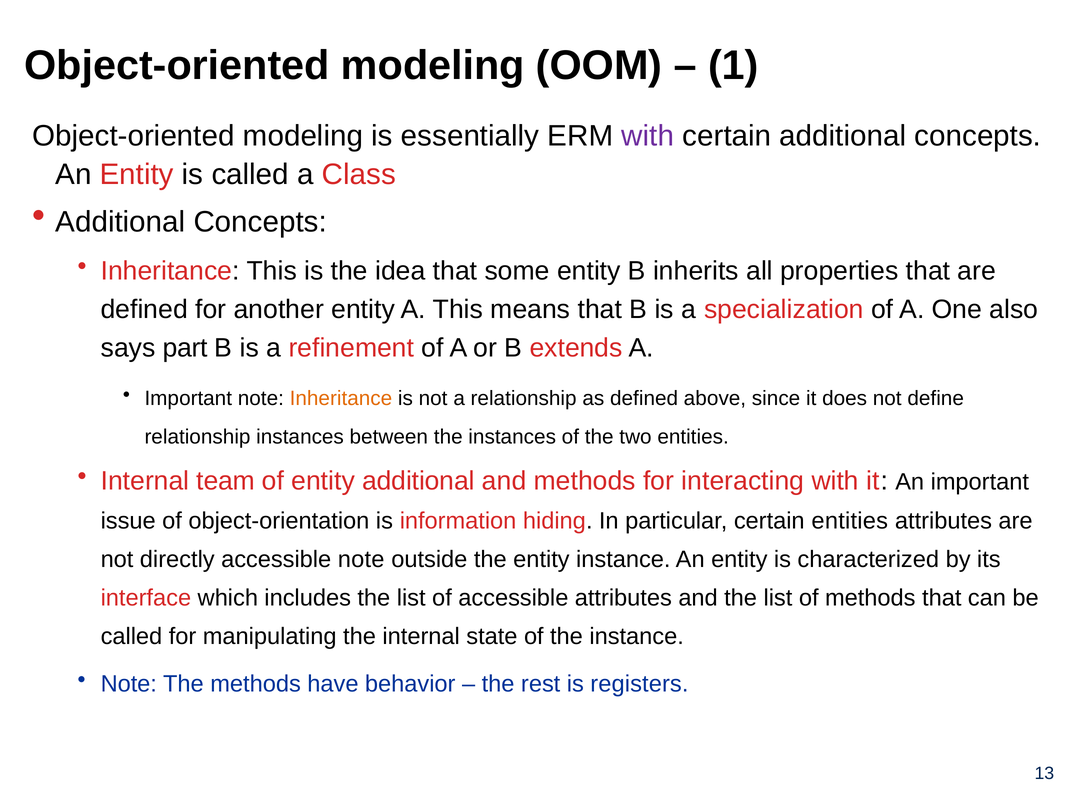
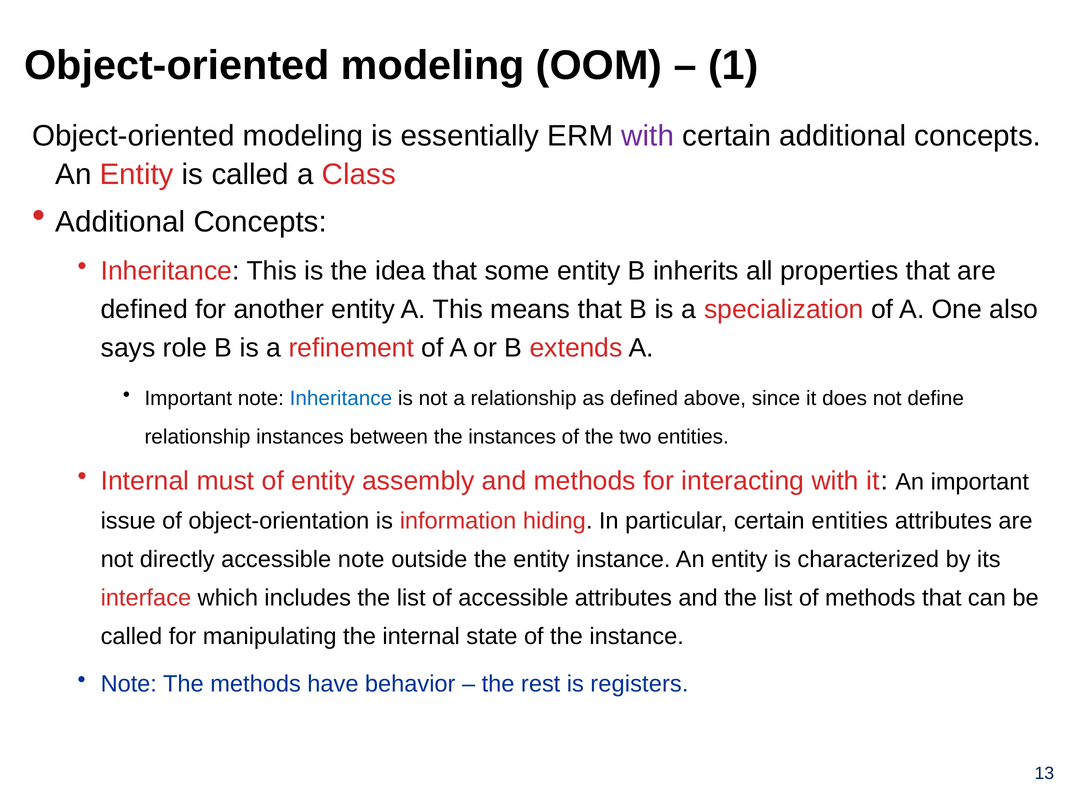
part: part -> role (185, 348)
Inheritance colour: orange -> blue (341, 398)
team: team -> must (225, 481)
entity additional: additional -> assembly (418, 481)
